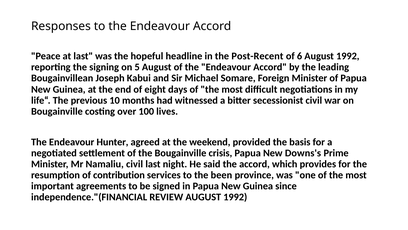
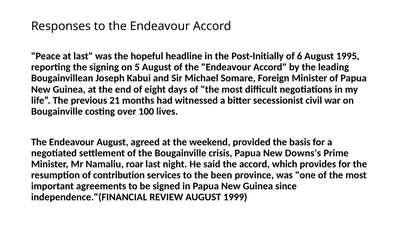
Post-Recent: Post-Recent -> Post-Initially (258, 56)
6 August 1992: 1992 -> 1995 (348, 56)
10: 10 -> 21 (115, 100)
Endeavour Hunter: Hunter -> August (112, 142)
Namaliu civil: civil -> roar (135, 164)
REVIEW AUGUST 1992: 1992 -> 1999 (235, 197)
